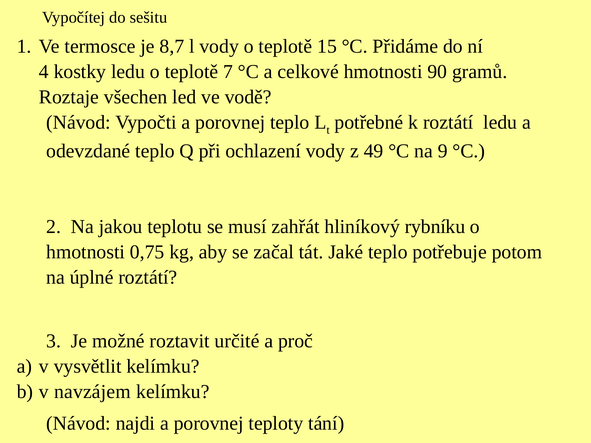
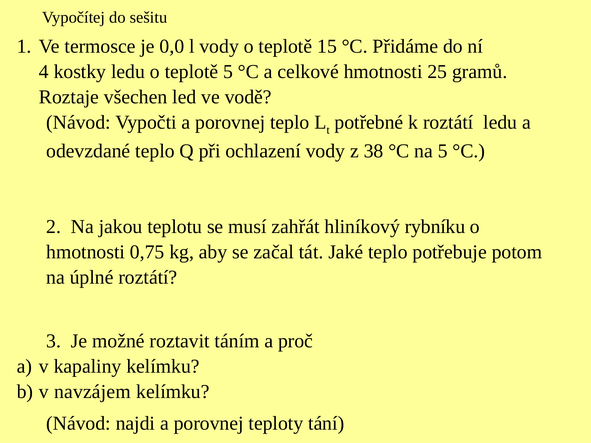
8,7: 8,7 -> 0,0 (172, 46)
teplotě 7: 7 -> 5 (228, 72)
90: 90 -> 25 (437, 72)
49: 49 -> 38 (374, 151)
na 9: 9 -> 5 (443, 151)
určité: určité -> táním (237, 341)
vysvětlit: vysvětlit -> kapaliny (88, 367)
